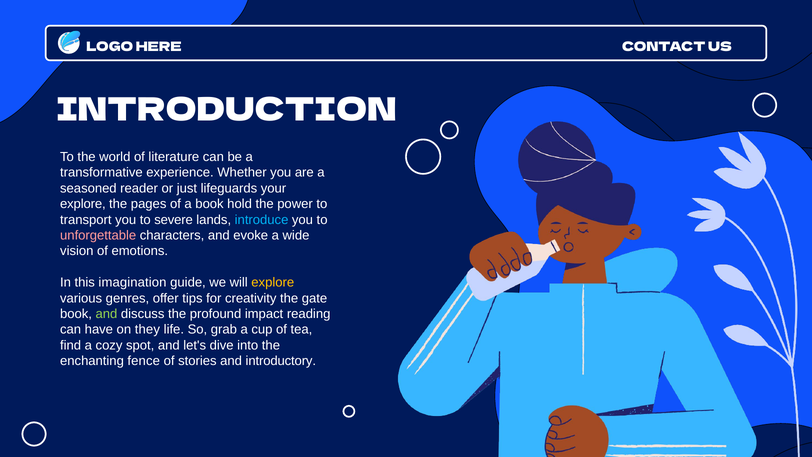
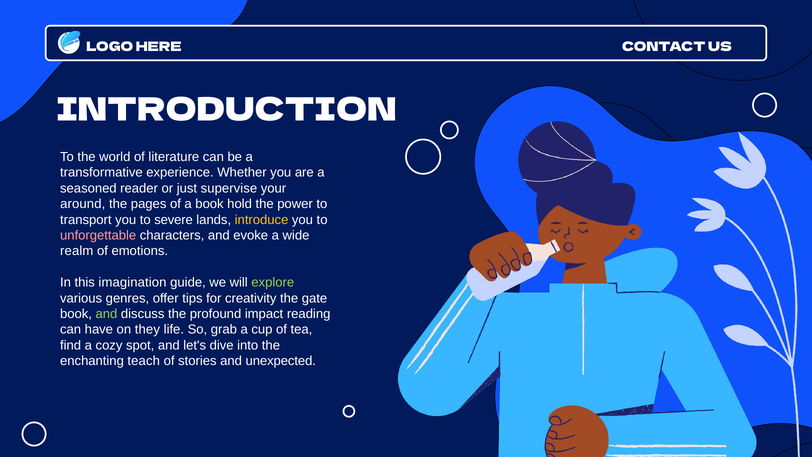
lifeguards: lifeguards -> supervise (229, 188)
explore: explore -> around (83, 204)
introduce colour: light blue -> yellow (262, 220)
vision: vision -> realm (77, 251)
explore colour: yellow -> light green (273, 282)
fence: fence -> teach (144, 361)
introductory: introductory -> unexpected (281, 361)
